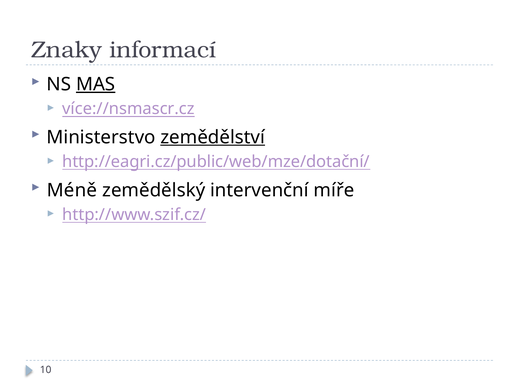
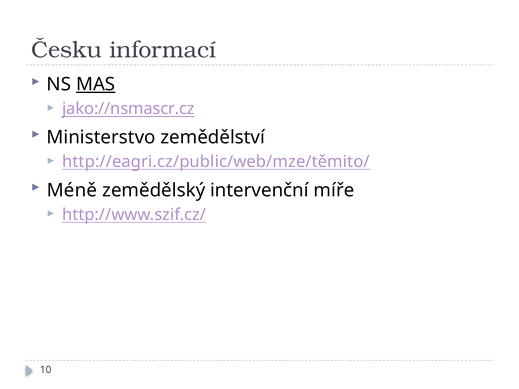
Znaky: Znaky -> Česku (67, 50)
více://nsmascr.cz: více://nsmascr.cz -> jako://nsmascr.cz (128, 109)
zemědělství underline: present -> none (213, 137)
http://eagri.cz/public/web/mze/dotační/: http://eagri.cz/public/web/mze/dotační/ -> http://eagri.cz/public/web/mze/těmito/ (216, 162)
